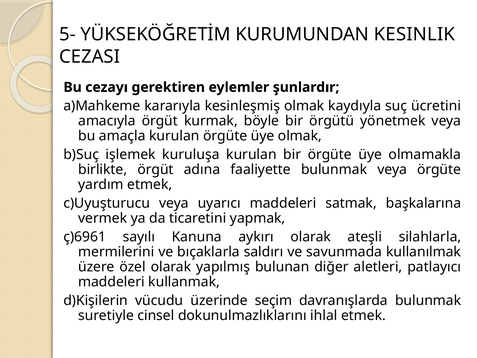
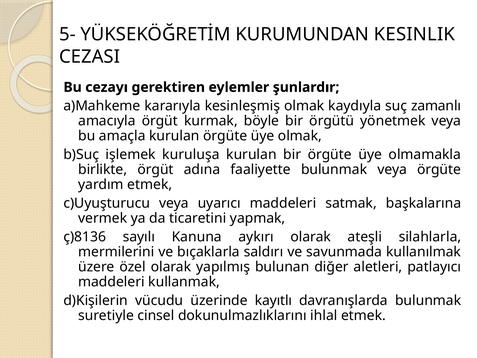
ücretini: ücretini -> zamanlı (436, 106)
ç)6961: ç)6961 -> ç)8136 (85, 237)
seçim: seçim -> kayıtlı (273, 300)
